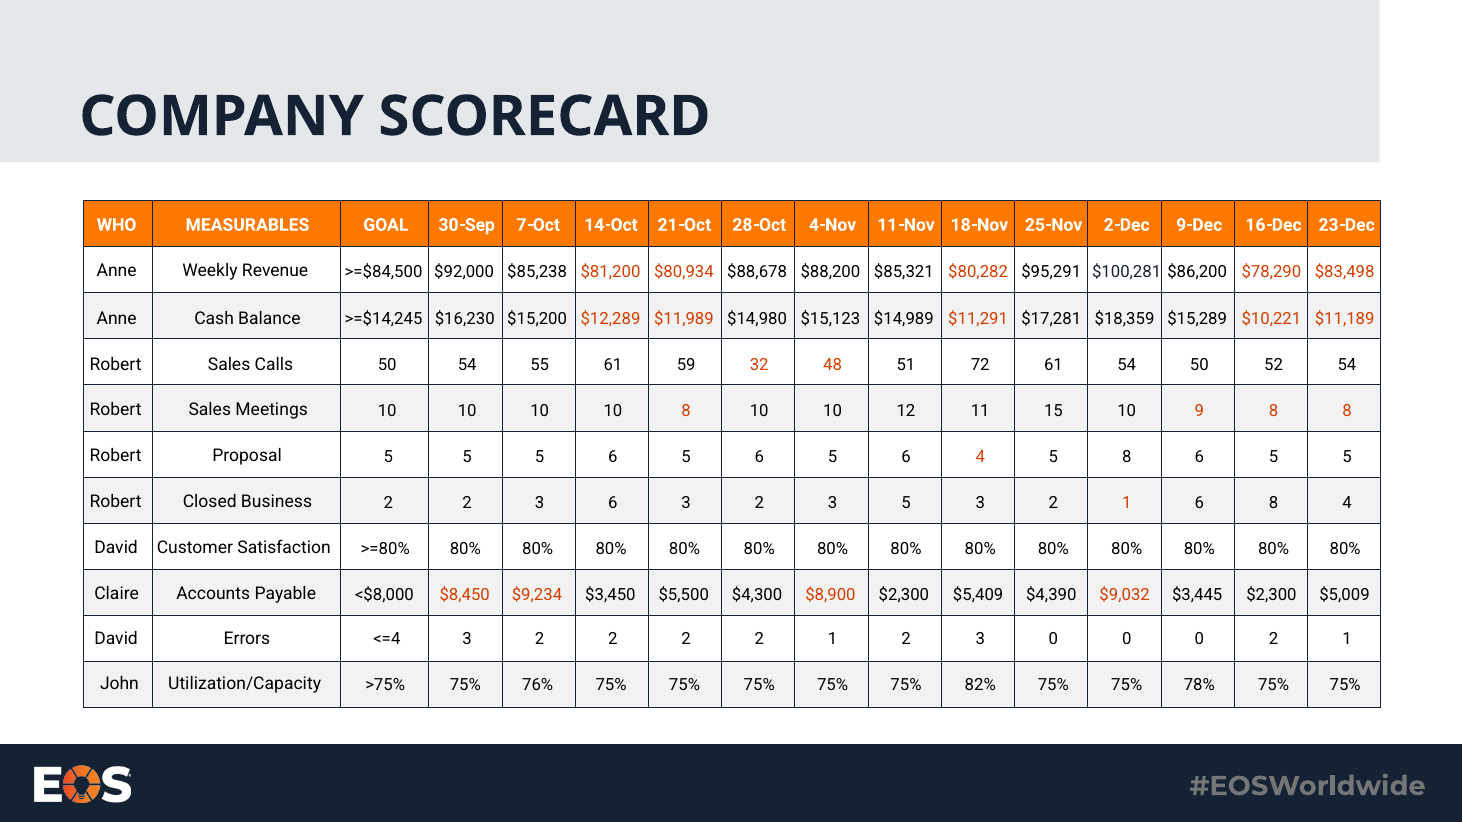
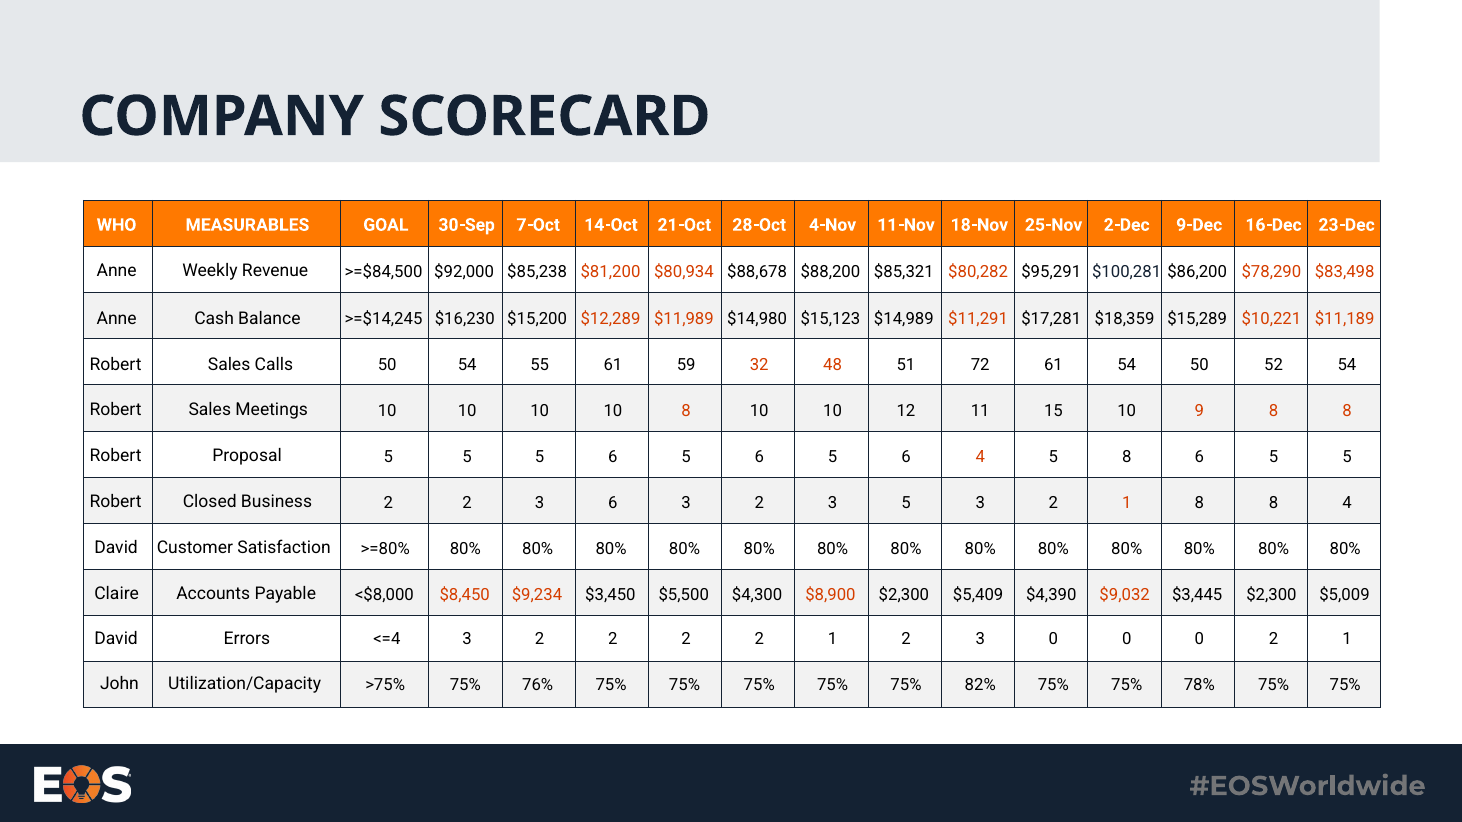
1 6: 6 -> 8 (1199, 503)
